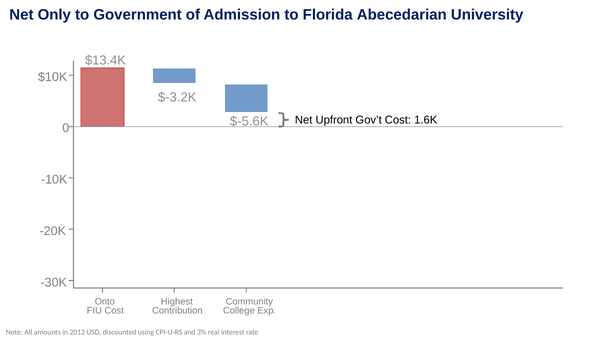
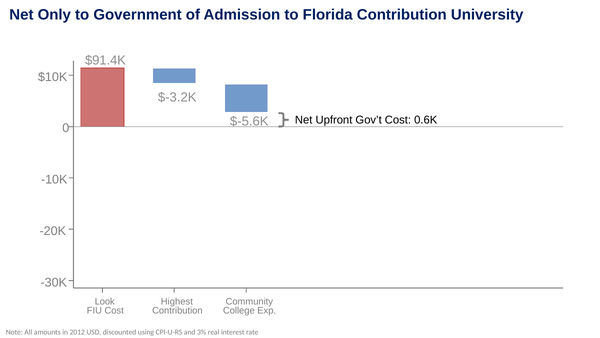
Florida Abecedarian: Abecedarian -> Contribution (402, 15)
$13.4K: $13.4K -> $91.4K (105, 61)
1.6K: 1.6K -> 0.6K (426, 120)
Onto: Onto -> Look (105, 301)
